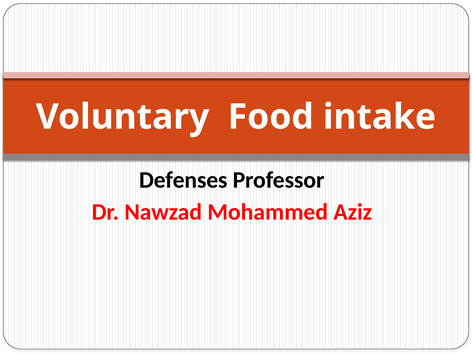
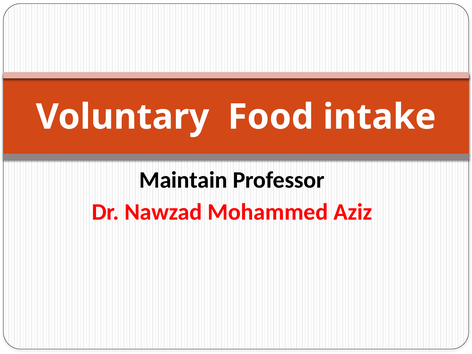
Defenses: Defenses -> Maintain (183, 180)
